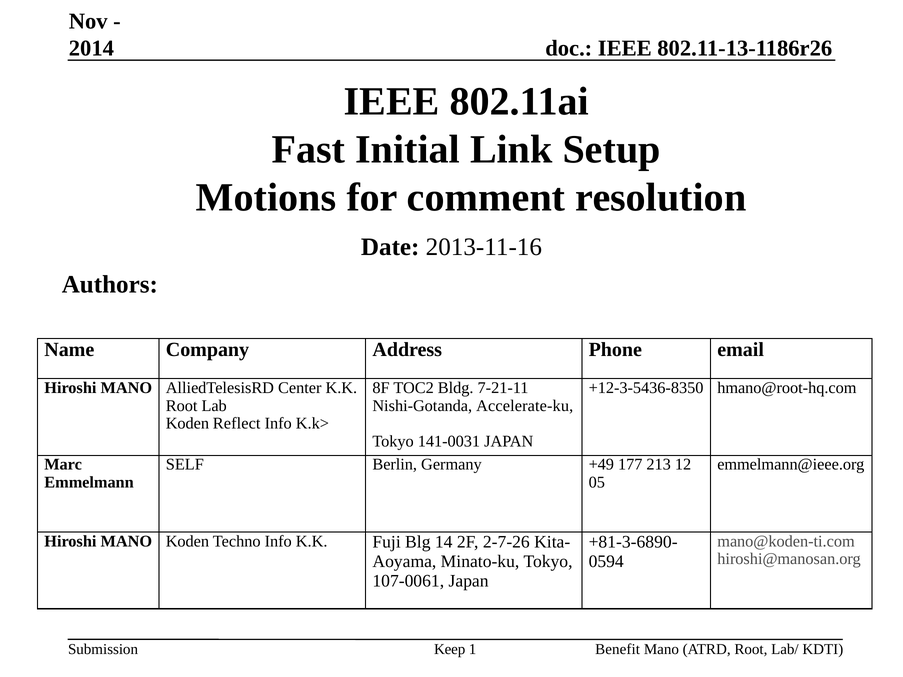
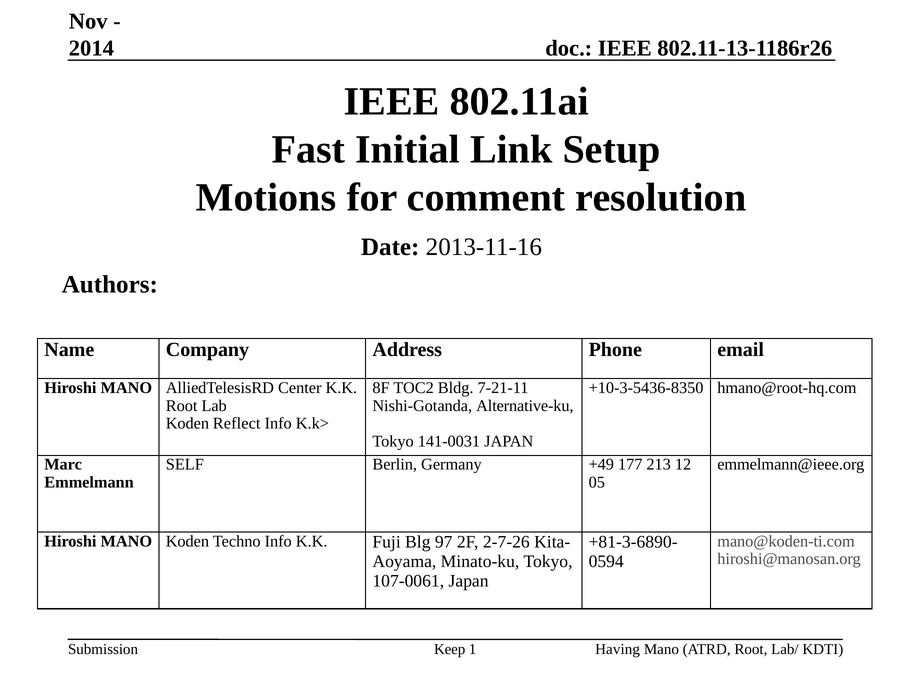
+12-3-5436-8350: +12-3-5436-8350 -> +10-3-5436-8350 (646, 388)
Accelerate-ku: Accelerate-ku -> Alternative-ku (525, 406)
14: 14 -> 97 (444, 542)
Benefit: Benefit -> Having (618, 650)
